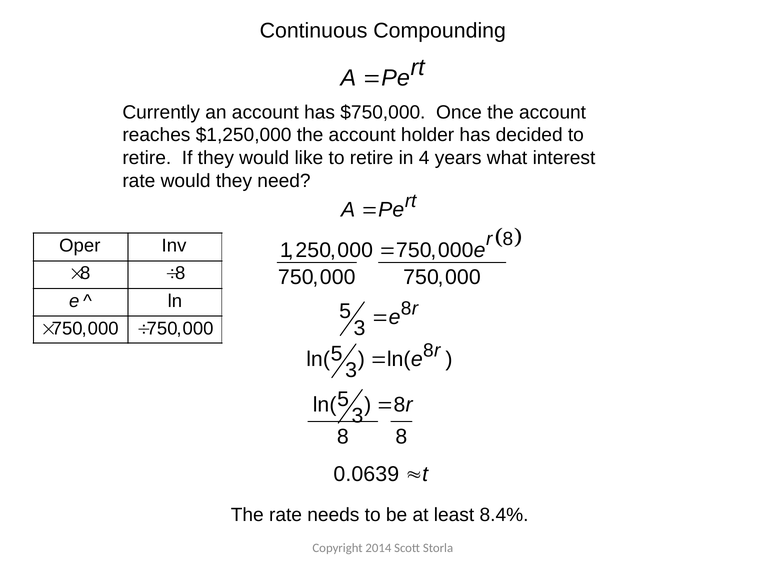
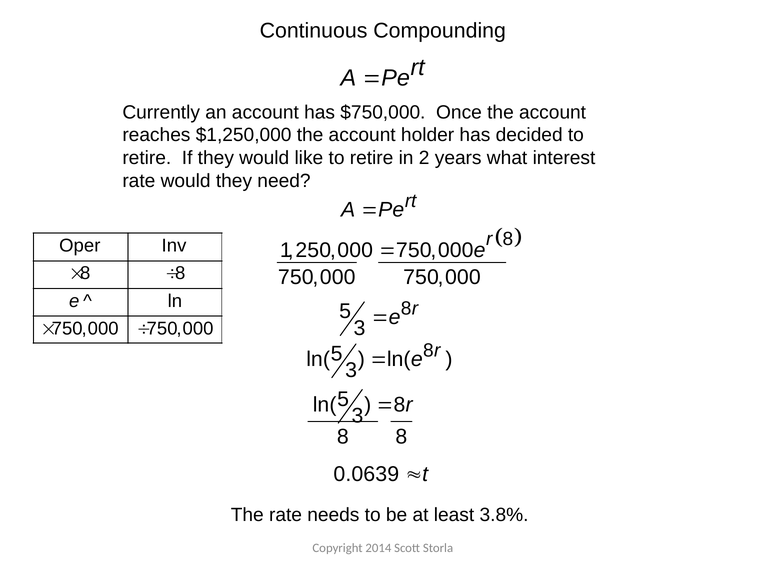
4: 4 -> 2 (424, 158)
8.4%: 8.4% -> 3.8% (504, 515)
